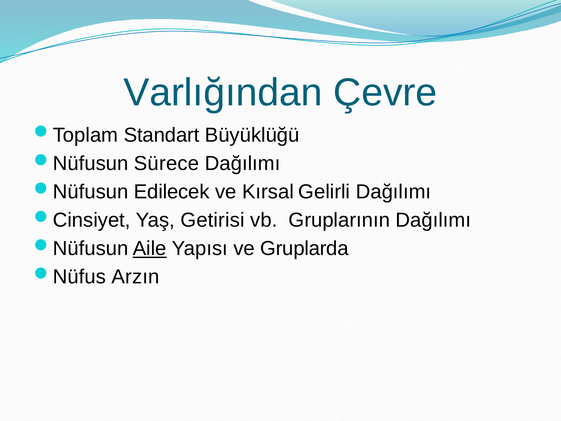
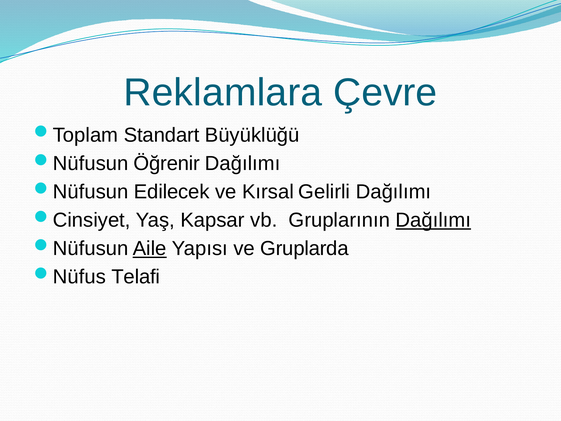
Varlığından: Varlığından -> Reklamlara (223, 93)
Sürece: Sürece -> Öğrenir (167, 163)
Getirisi: Getirisi -> Kapsar (213, 220)
Dağılımı underline: none -> present (433, 220)
Arzın: Arzın -> Telafi (136, 277)
